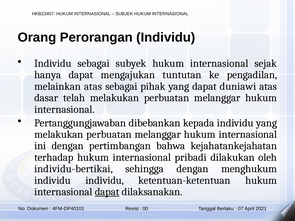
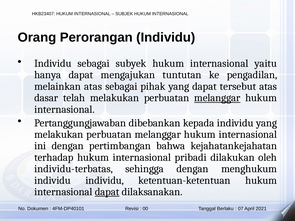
sejak: sejak -> yaitu (266, 63)
duniawi: duniawi -> tersebut (238, 86)
melanggar underline: none -> present (217, 98)
individu-bertikai: individu-bertikai -> individu-terbatas (74, 169)
